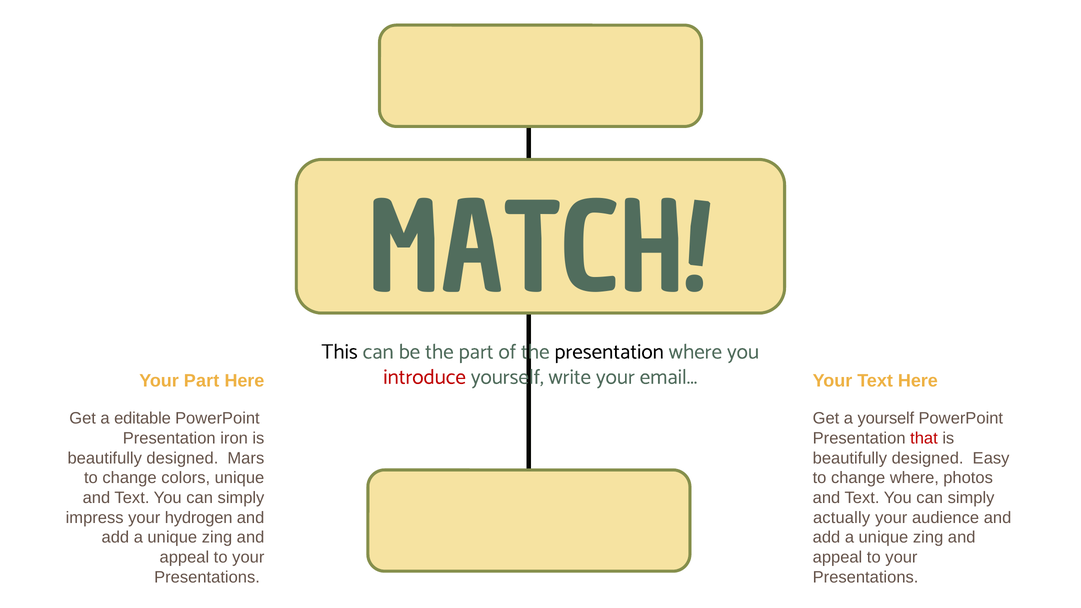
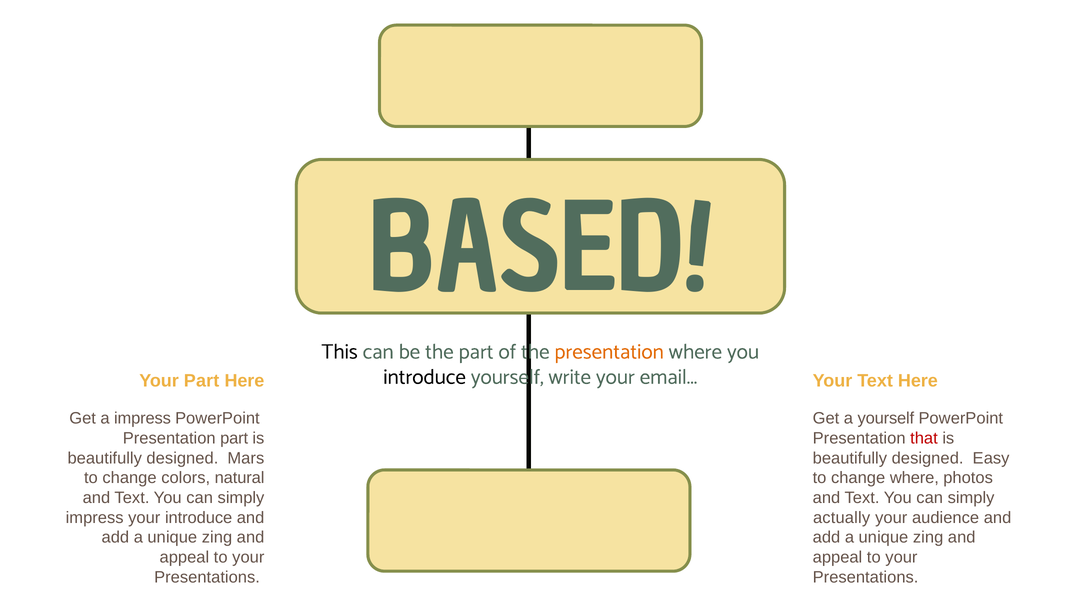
MATCH: MATCH -> BASED (541, 251)
presentation colour: black -> orange (609, 352)
introduce colour: red -> black (425, 377)
a editable: editable -> impress (142, 419)
Presentation iron: iron -> part (234, 438)
colors unique: unique -> natural (240, 478)
your hydrogen: hydrogen -> introduce (199, 518)
